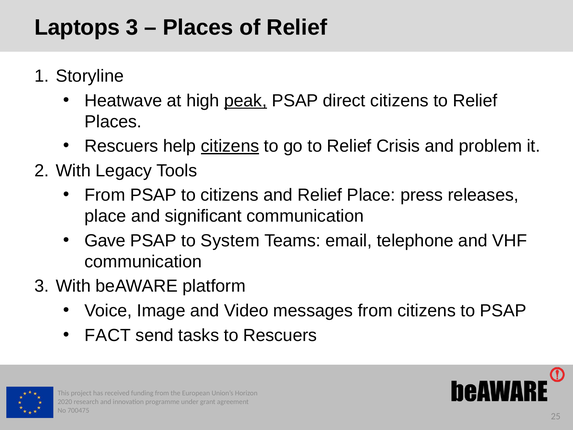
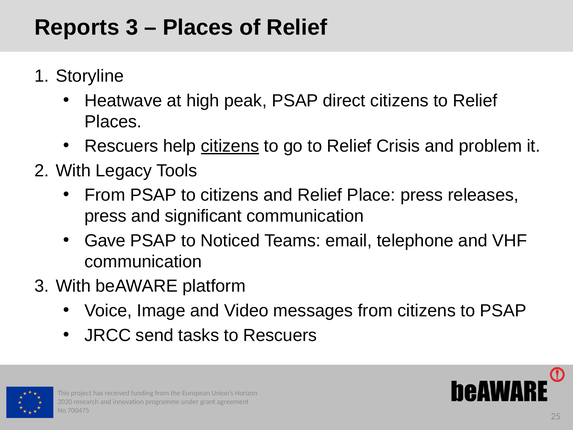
Laptops: Laptops -> Reports (77, 27)
peak underline: present -> none (246, 101)
place: place -> press (105, 216)
System: System -> Noticed (230, 241)
FACT: FACT -> JRCC (108, 335)
